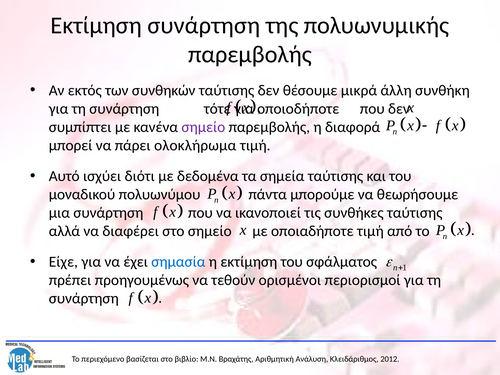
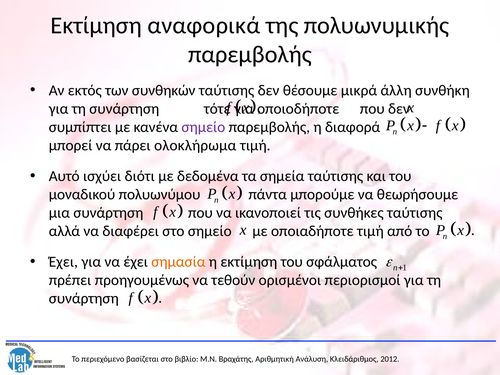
Εκτίμηση συνάρτηση: συνάρτηση -> αναφορικά (204, 25)
Είχε: Είχε -> Έχει (63, 262)
σημασία colour: blue -> orange (178, 262)
